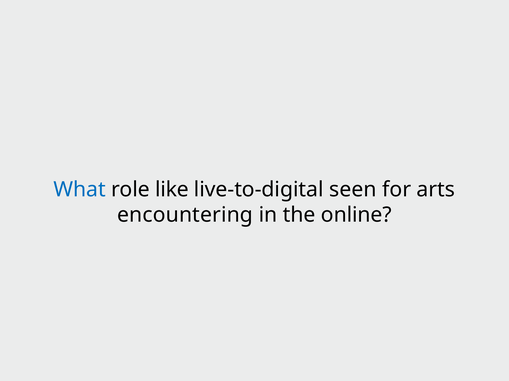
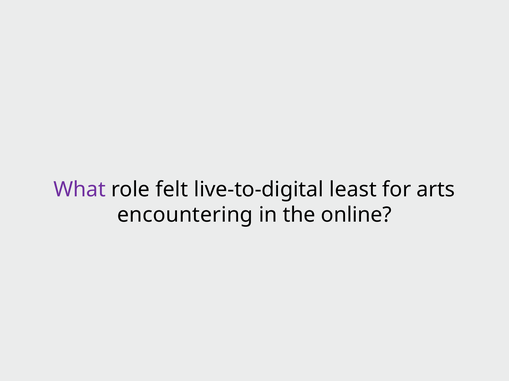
What colour: blue -> purple (80, 190)
like: like -> felt (172, 190)
seen: seen -> least (353, 190)
